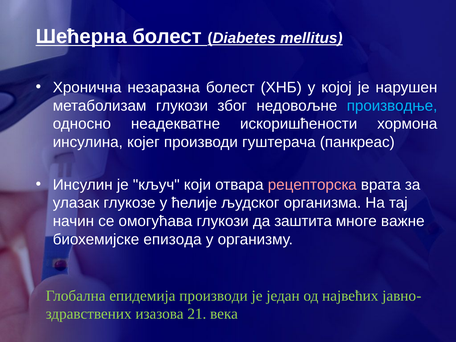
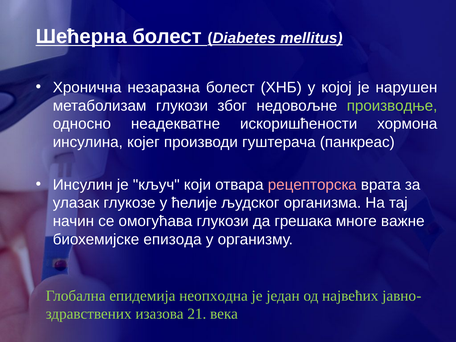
производње colour: light blue -> light green (392, 106)
заштита: заштита -> грешака (303, 221)
епидемија производи: производи -> неопходна (214, 296)
